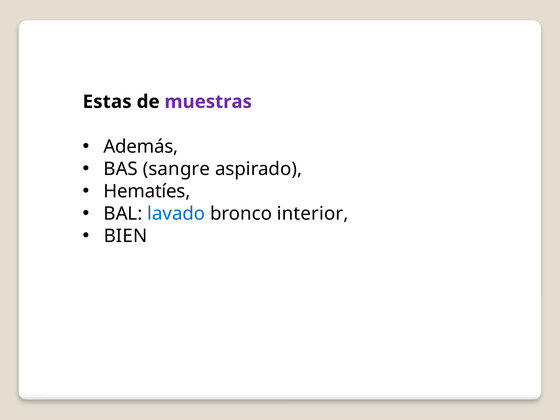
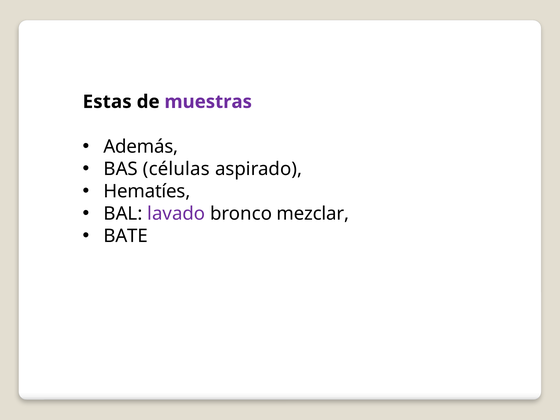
sangre: sangre -> células (176, 169)
lavado colour: blue -> purple (176, 214)
interior: interior -> mezclar (313, 214)
BIEN: BIEN -> BATE (126, 236)
